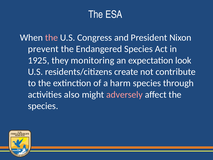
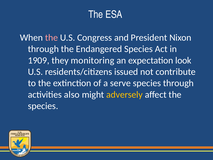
prevent: prevent -> through (43, 49)
1925: 1925 -> 1909 (39, 60)
create: create -> issued (126, 72)
harm: harm -> serve (120, 83)
adversely colour: pink -> yellow (125, 94)
